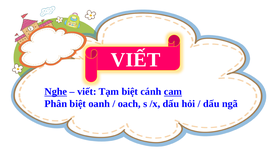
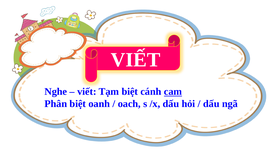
Nghe underline: present -> none (56, 92)
